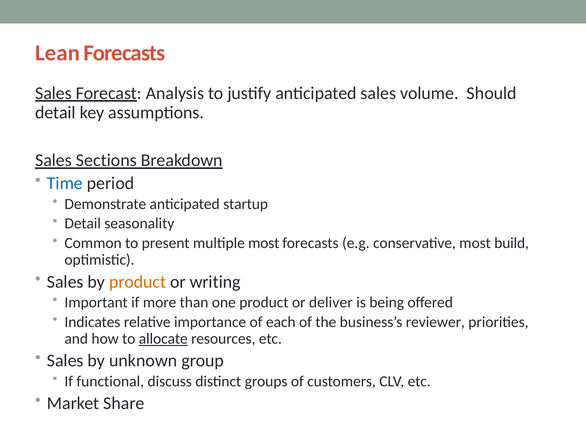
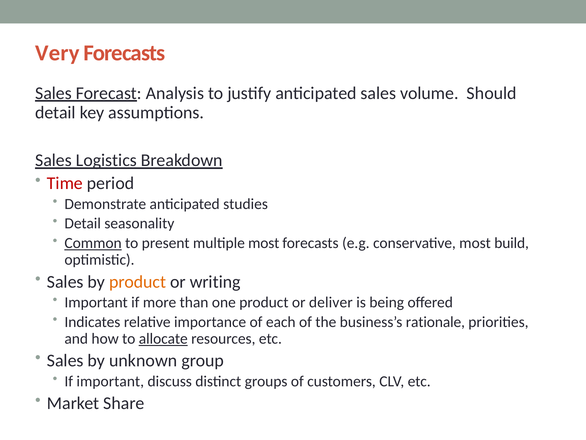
Lean: Lean -> Very (57, 53)
Sections: Sections -> Logistics (106, 160)
Time colour: blue -> red (65, 183)
startup: startup -> studies (246, 204)
Common underline: none -> present (93, 243)
reviewer: reviewer -> rationale (435, 322)
If functional: functional -> important (110, 381)
